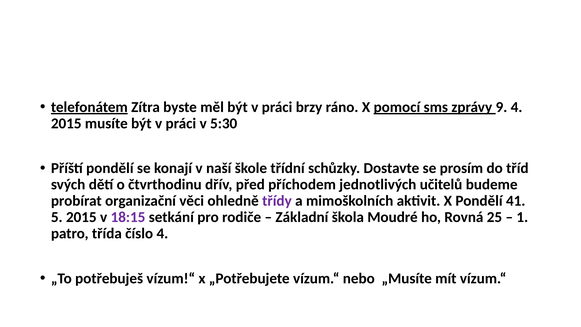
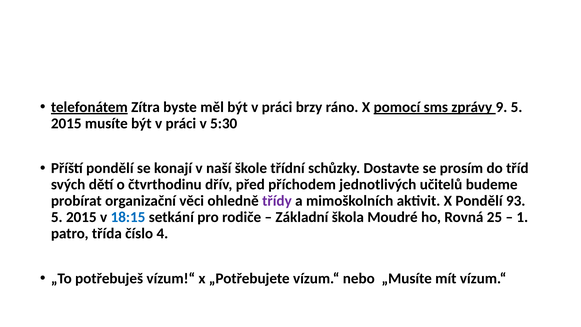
9 4: 4 -> 5 (517, 107)
41: 41 -> 93 (516, 201)
18:15 colour: purple -> blue (128, 217)
